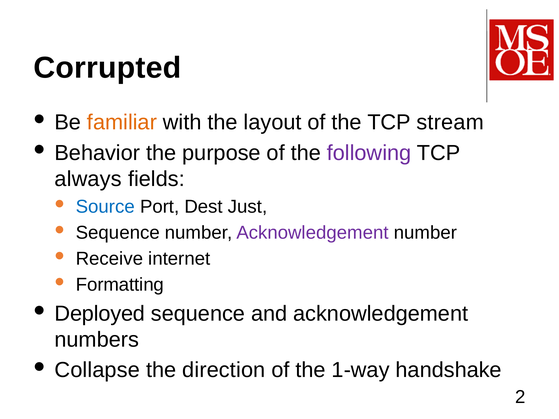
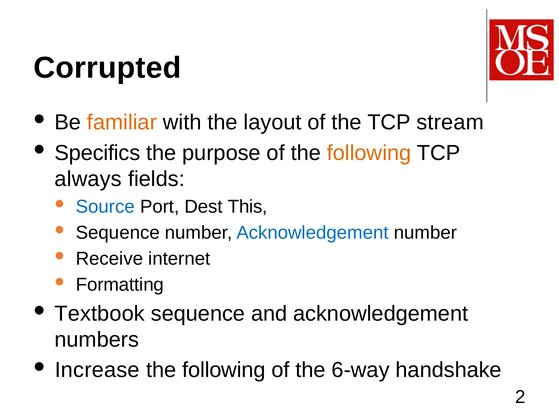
Behavior: Behavior -> Specifics (97, 153)
following colour: purple -> orange (369, 153)
Just: Just -> This (248, 207)
Acknowledgement colour: purple -> blue (312, 233)
Deployed: Deployed -> Textbook (100, 314)
Collapse: Collapse -> Increase (97, 370)
direction: direction -> following (224, 370)
1-way: 1-way -> 6-way (361, 370)
